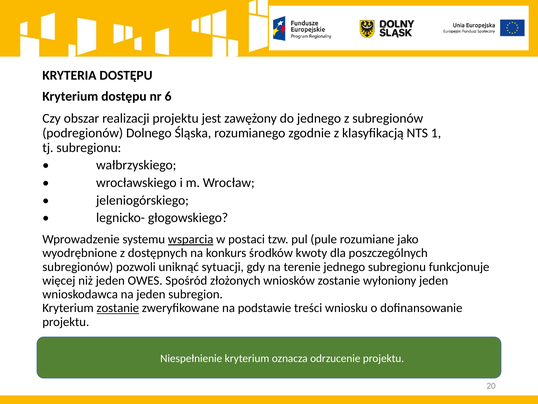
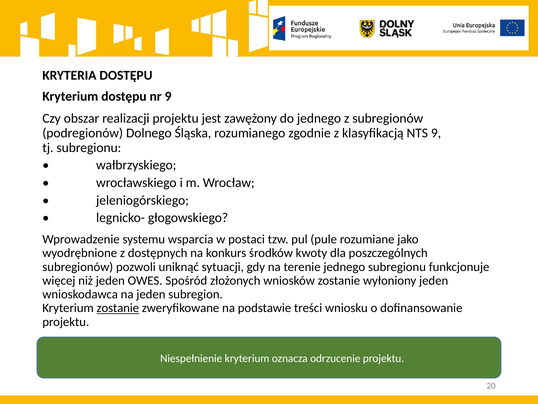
nr 6: 6 -> 9 (168, 96)
NTS 1: 1 -> 9 (436, 133)
wsparcia underline: present -> none (191, 239)
